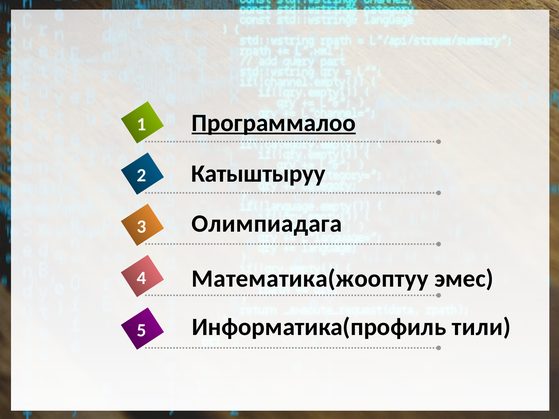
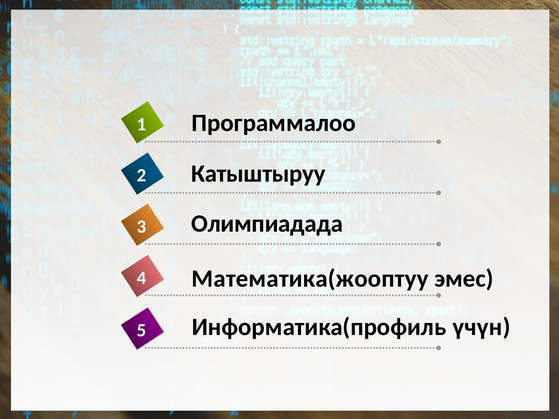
Программалоо underline: present -> none (274, 123)
Олимпиадага: Олимпиадага -> Олимпиадада (267, 224)
тили: тили -> үчүн (481, 327)
